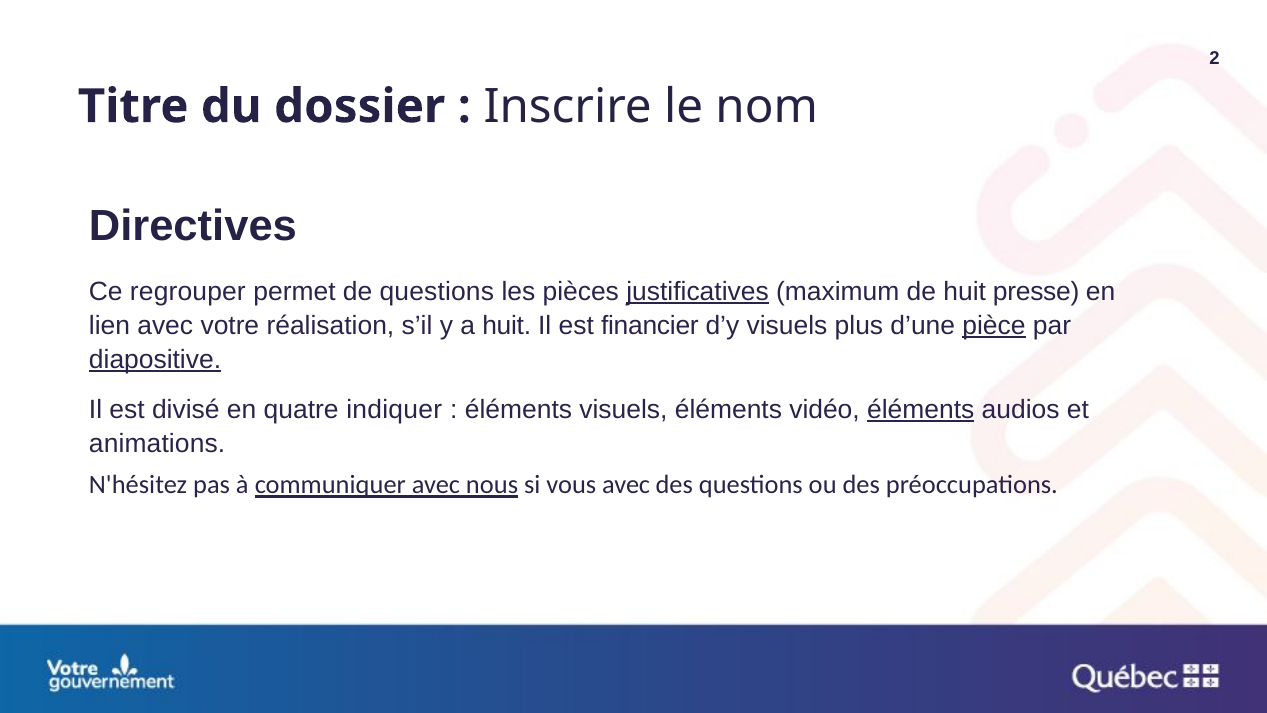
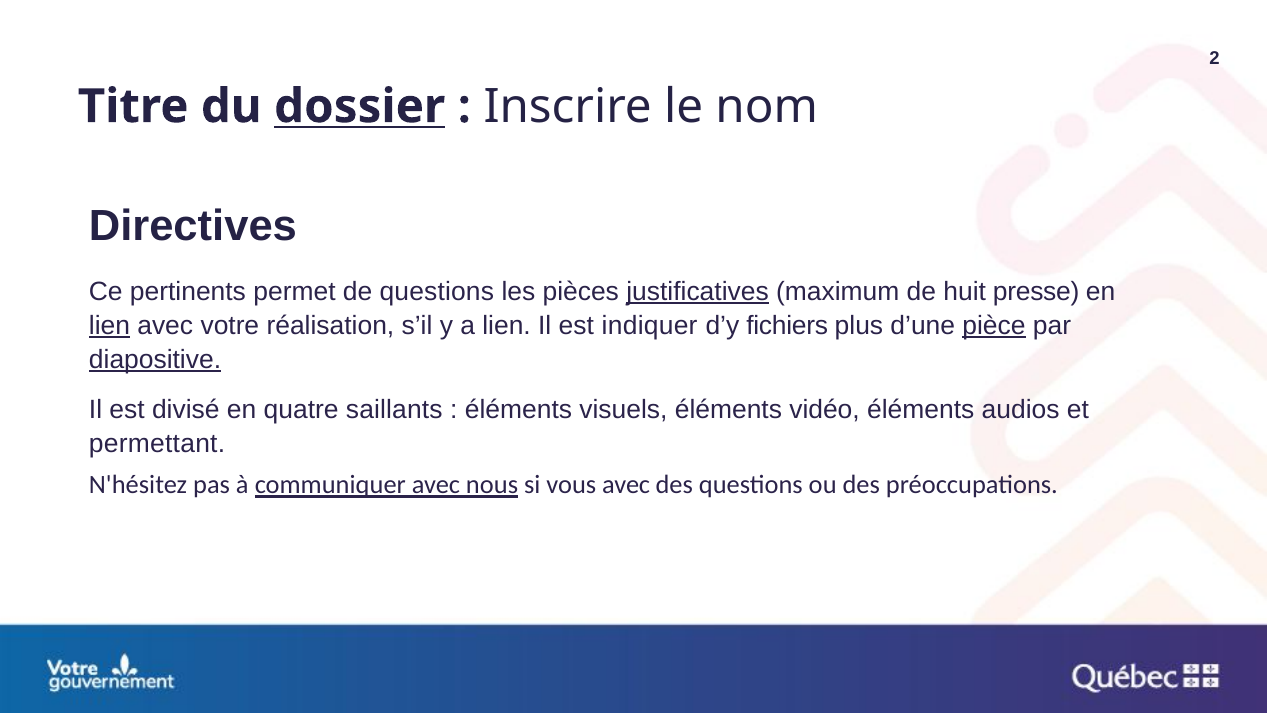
dossier underline: none -> present (360, 106)
regrouper: regrouper -> pertinents (188, 292)
lien underline: none -> present (110, 326)
a huit: huit -> lien (507, 326)
financier: financier -> indiquer (650, 326)
d’y visuels: visuels -> fichiers (787, 326)
indiquer: indiquer -> saillants (394, 409)
éléments underline: present -> none (921, 409)
animations: animations -> permettant (157, 443)
